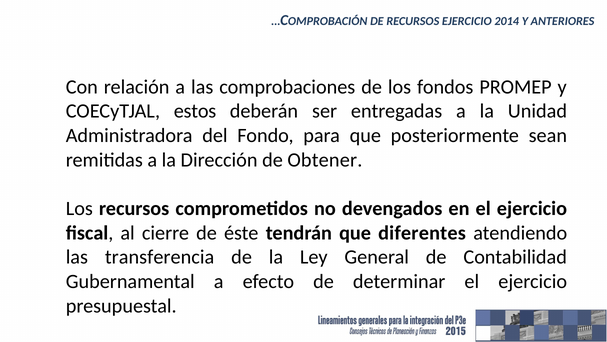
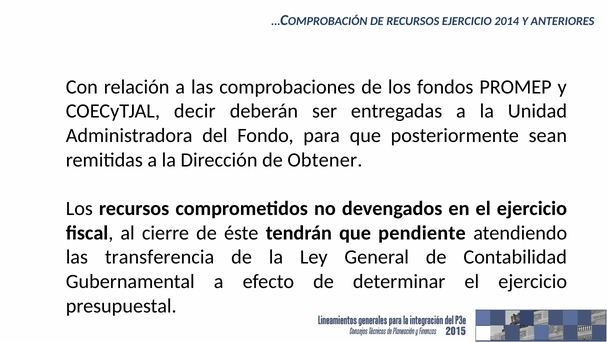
estos: estos -> decir (195, 111)
diferentes: diferentes -> pendiente (422, 232)
